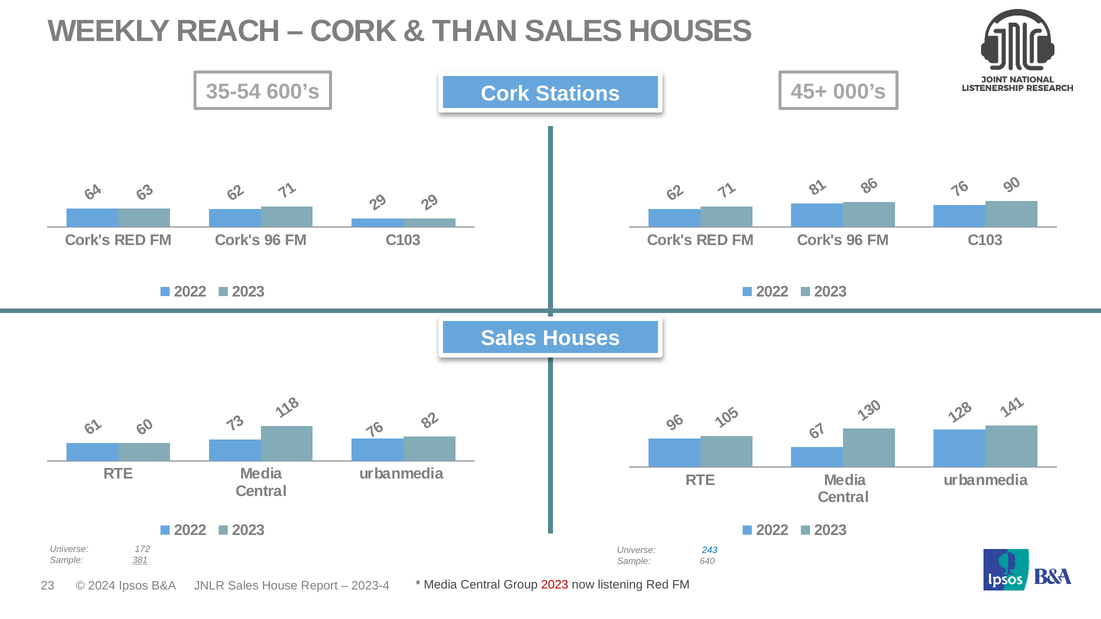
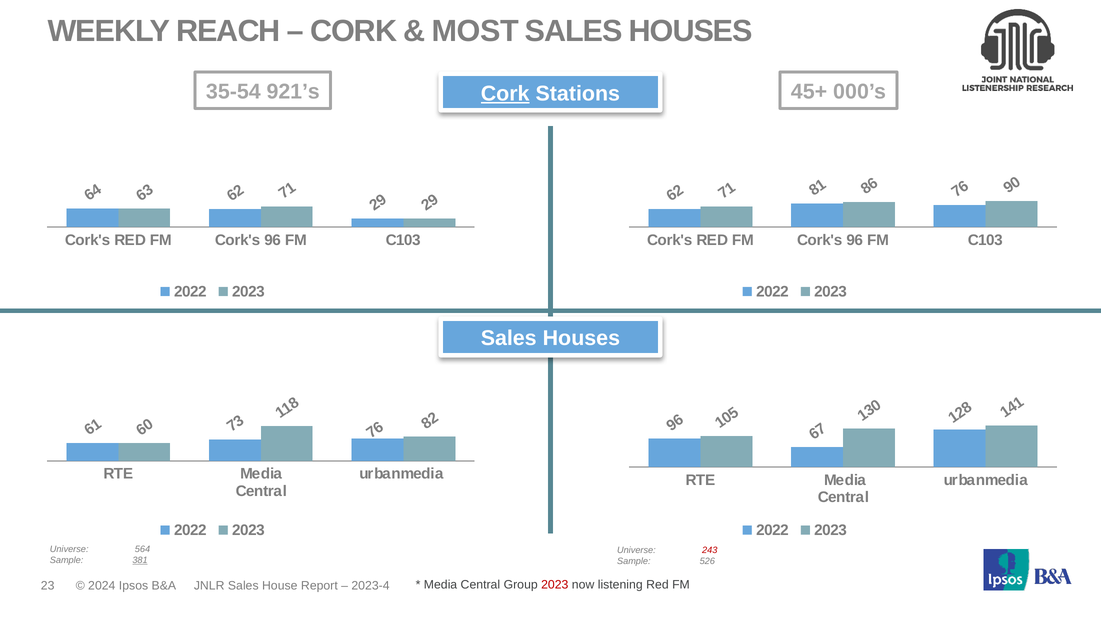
THAN: THAN -> MOST (475, 31)
600’s: 600’s -> 921’s (293, 92)
Cork underline: none -> present (505, 94)
172: 172 -> 564 (142, 550)
243 colour: blue -> red (710, 550)
640: 640 -> 526 (707, 561)
